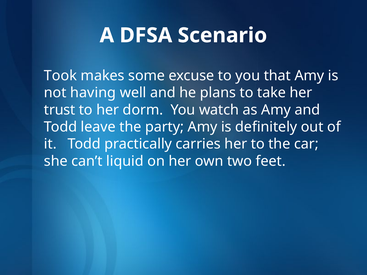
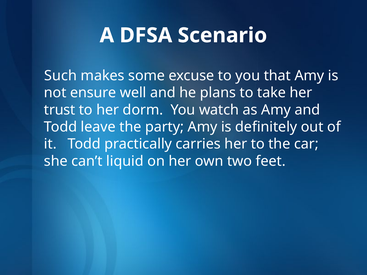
Took: Took -> Such (60, 76)
having: having -> ensure (93, 93)
